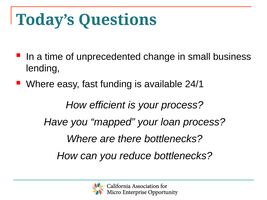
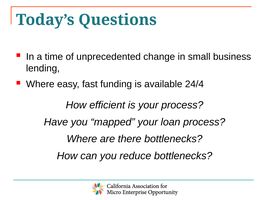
24/1: 24/1 -> 24/4 (194, 84)
